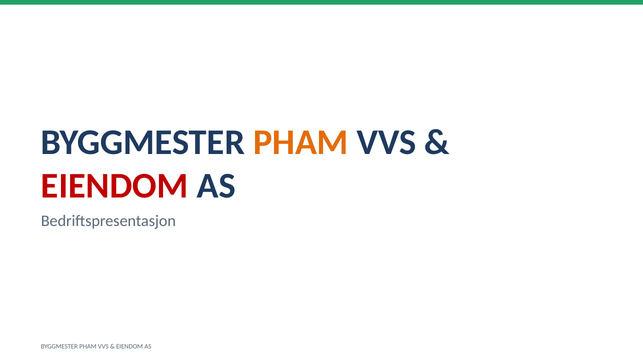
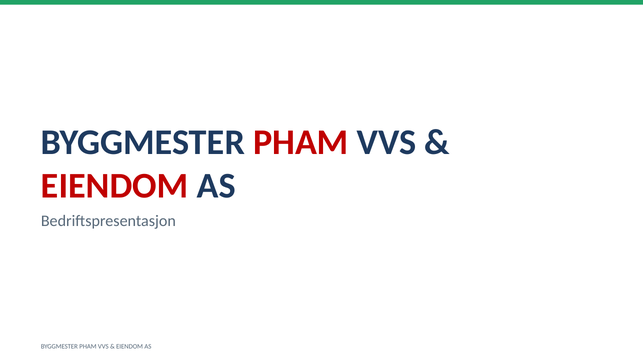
PHAM colour: orange -> red (301, 143)
